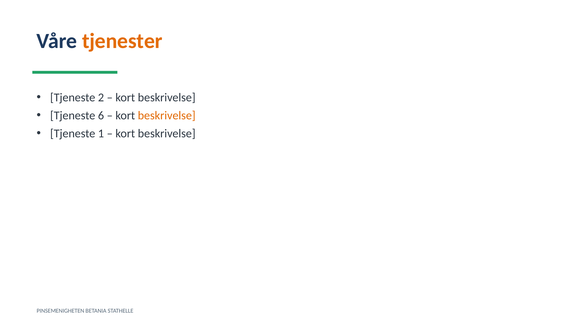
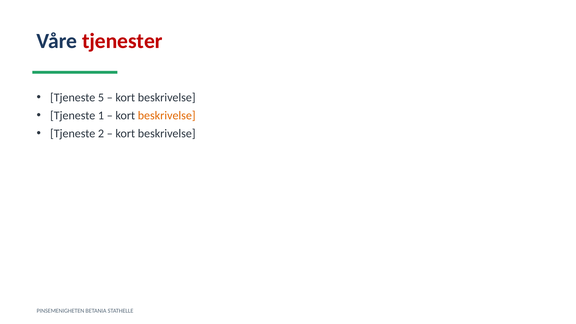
tjenester colour: orange -> red (122, 41)
2: 2 -> 5 (101, 98)
6: 6 -> 1 (101, 116)
1: 1 -> 2 (101, 134)
